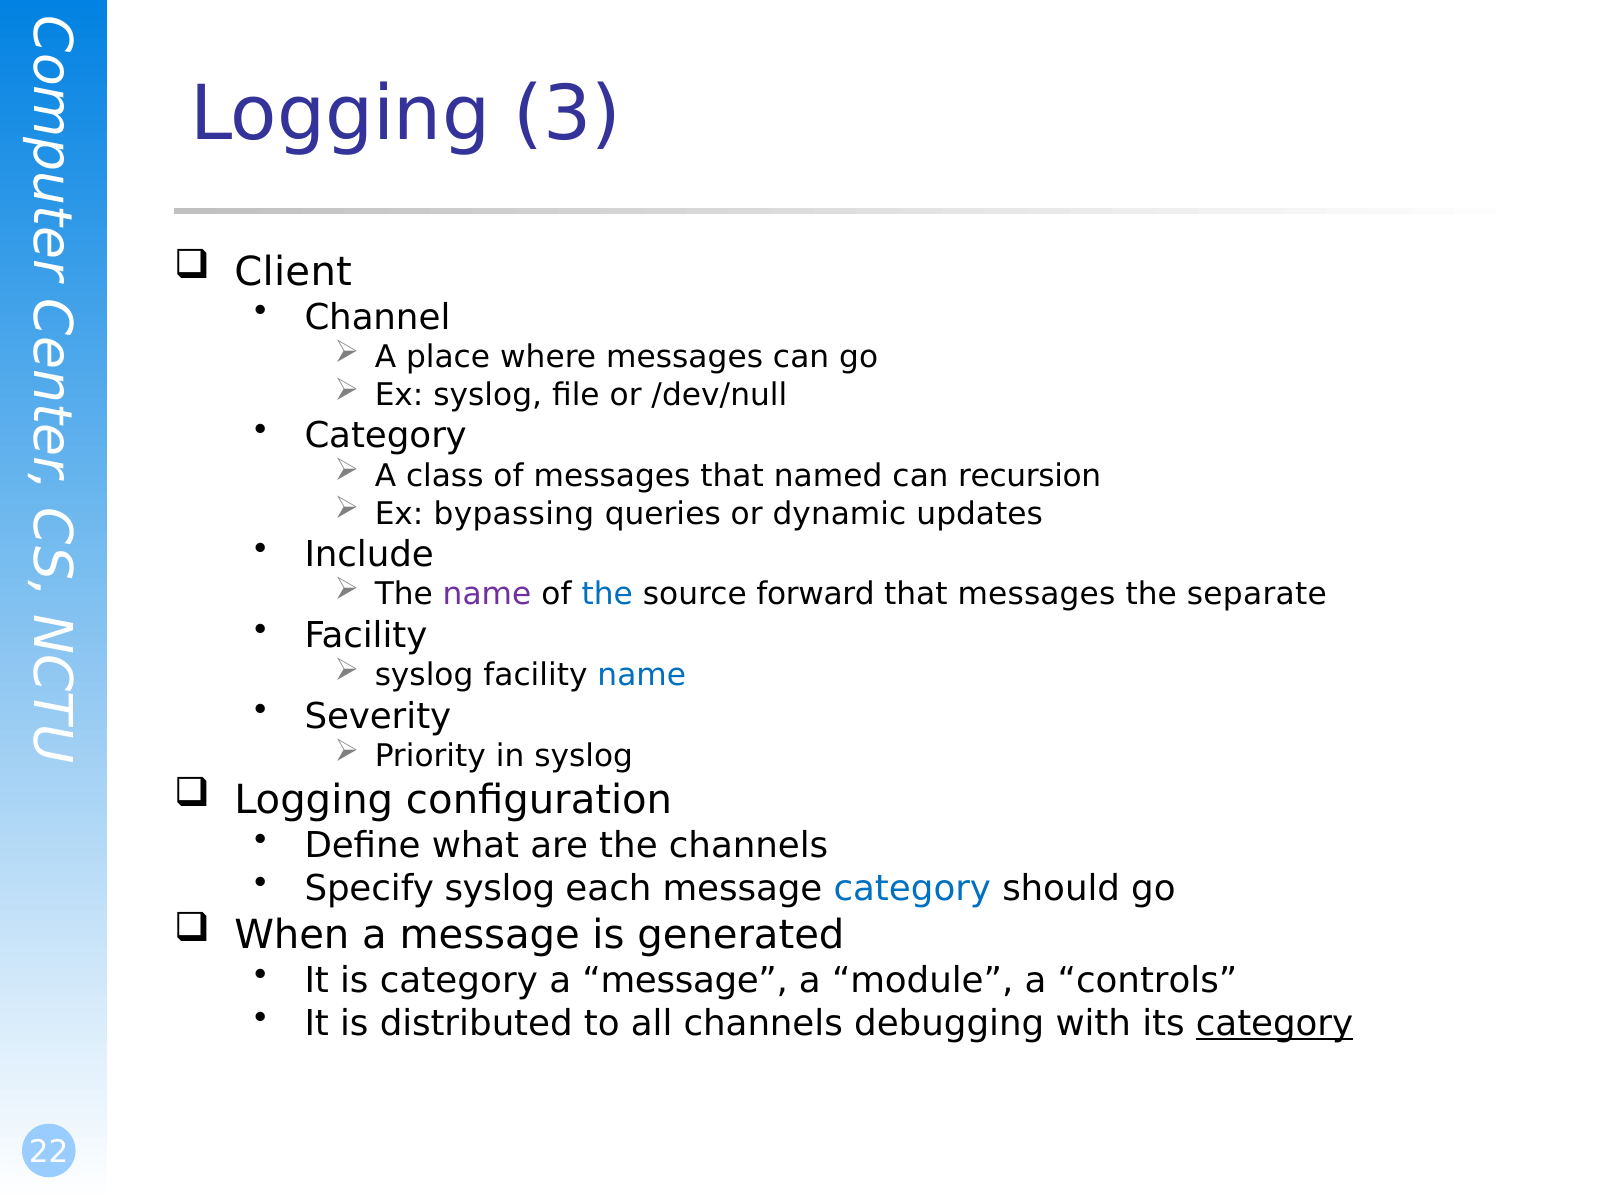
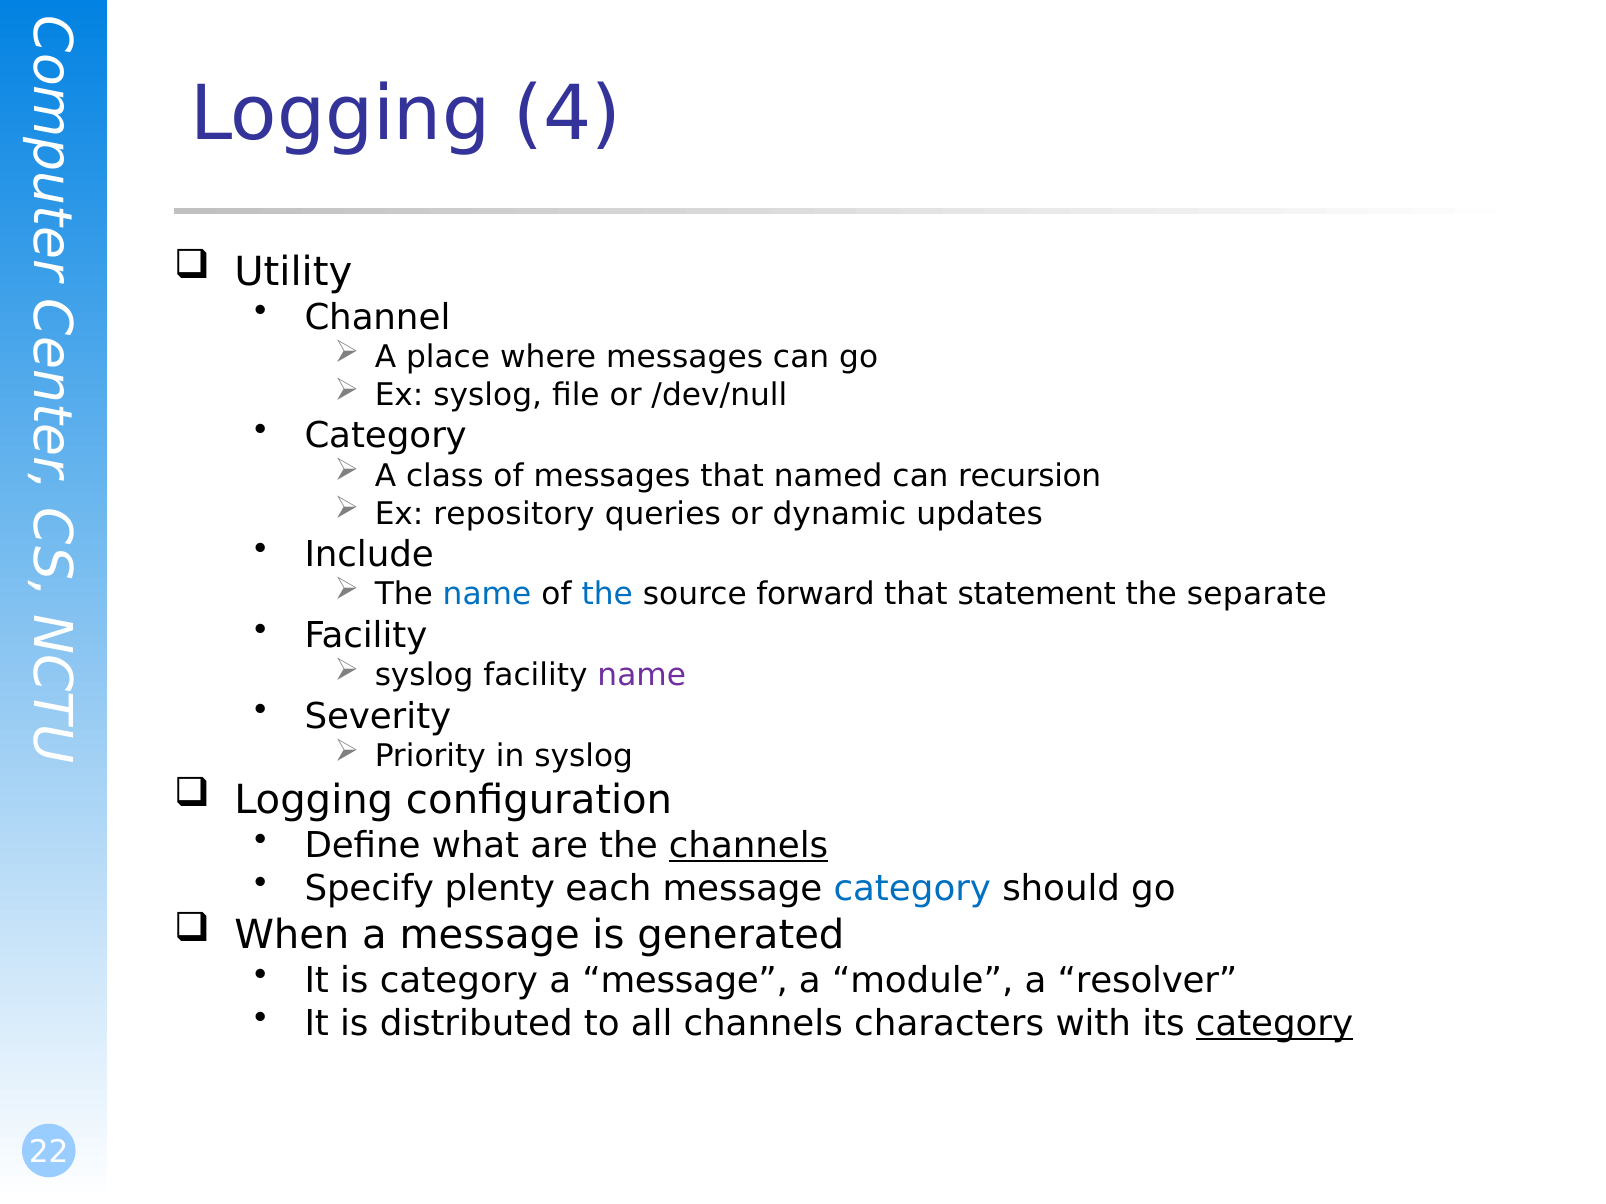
3: 3 -> 4 (568, 114)
Client: Client -> Utility (293, 272)
bypassing: bypassing -> repository (514, 514)
name colour: purple -> blue (487, 595)
that messages: messages -> statement (1037, 595)
name colour: blue -> purple (642, 676)
channels underline: none -> present (749, 846)
Specify syslog: syslog -> plenty (500, 889)
controls: controls -> resolver (1148, 981)
debugging: debugging -> characters (949, 1024)
